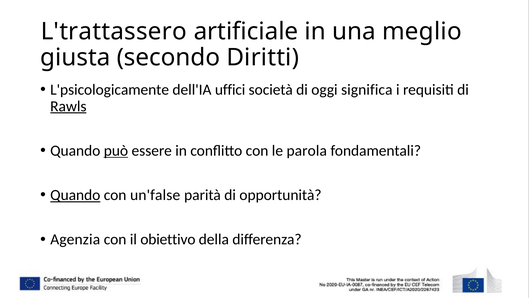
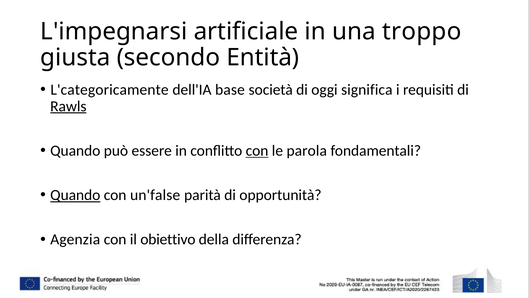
L'trattassero: L'trattassero -> L'impegnarsi (114, 31)
meglio: meglio -> troppo (422, 31)
Diritti: Diritti -> Entità (263, 58)
L'psicologicamente: L'psicologicamente -> L'categoricamente (110, 89)
uffici: uffici -> base (230, 89)
può underline: present -> none (116, 150)
con underline: none -> present (257, 150)
